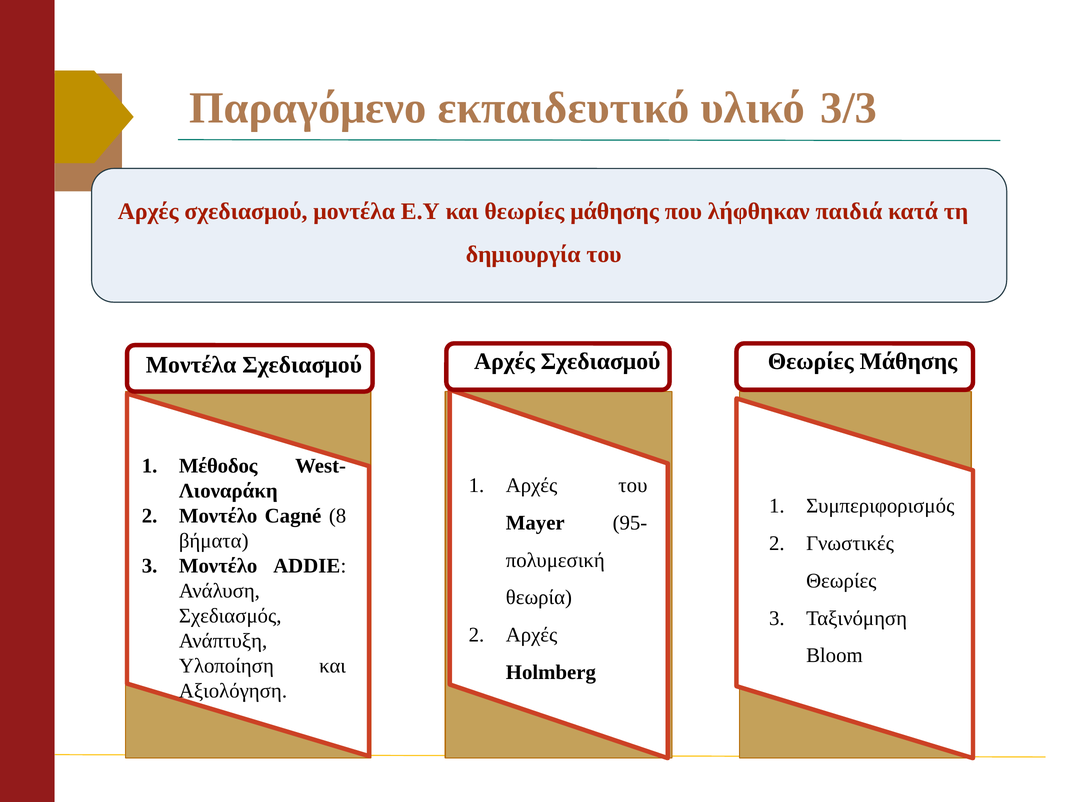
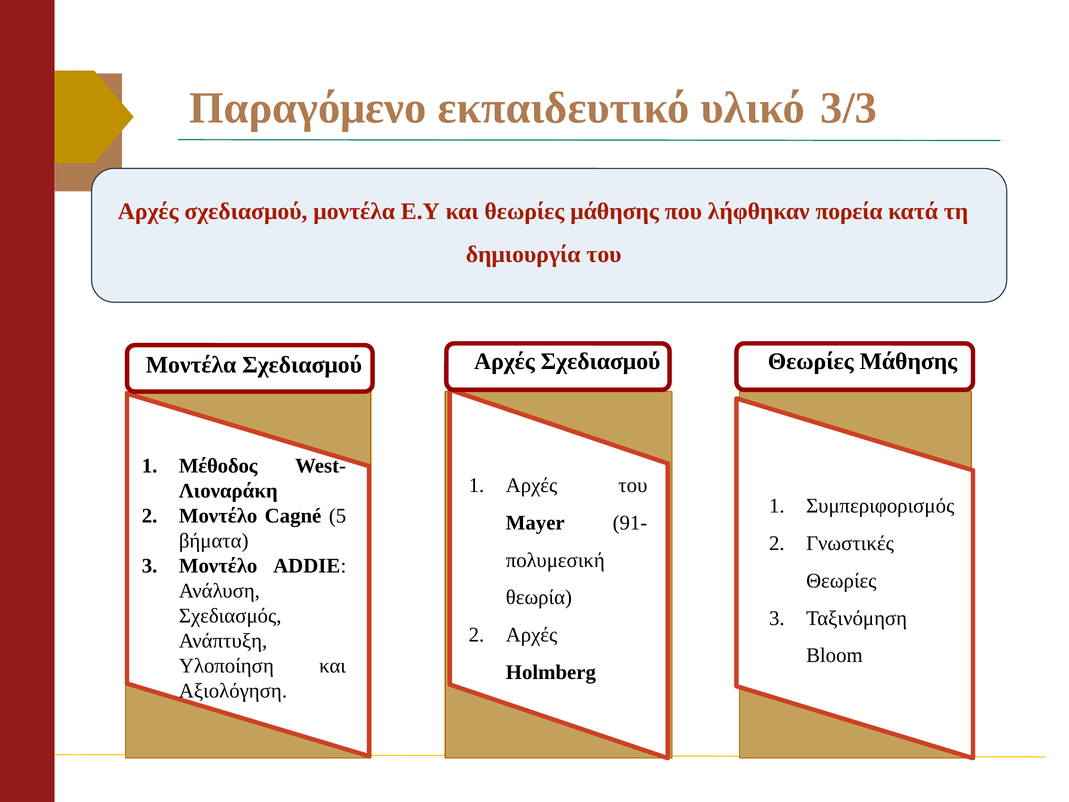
παιδιά: παιδιά -> πορεία (849, 211)
8: 8 -> 5 (338, 516)
95-: 95- -> 91- (630, 523)
